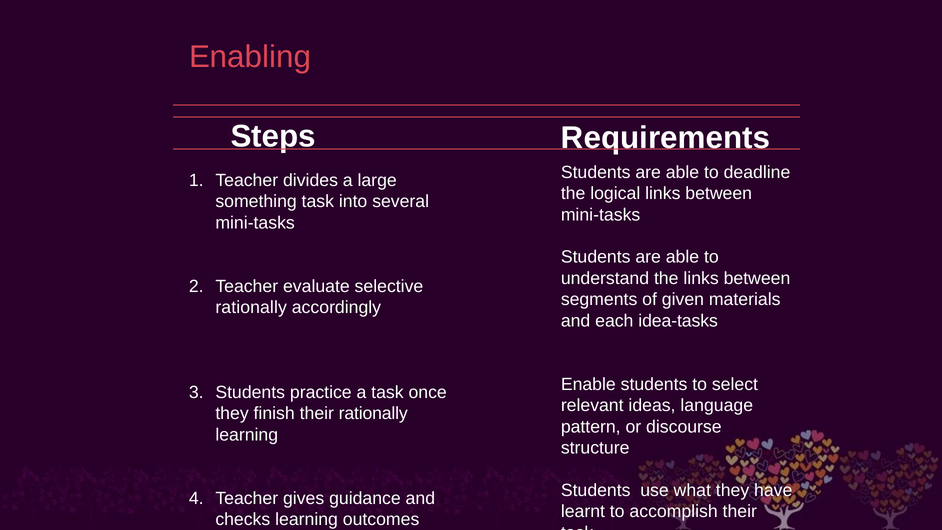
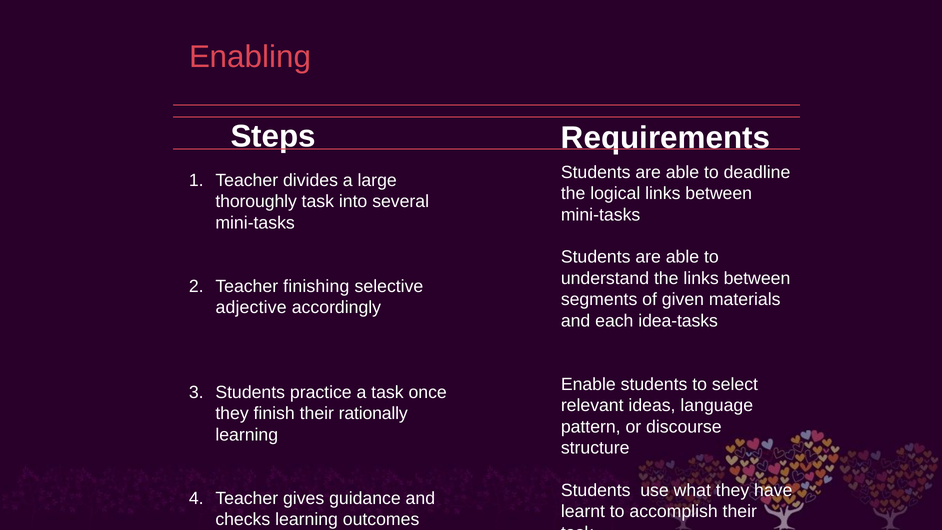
something: something -> thoroughly (256, 202)
evaluate: evaluate -> finishing (316, 286)
rationally: rationally -> adjective (251, 308)
